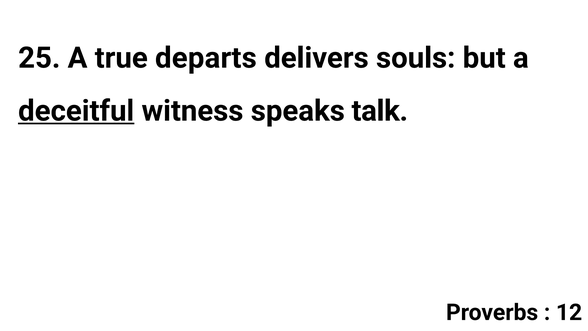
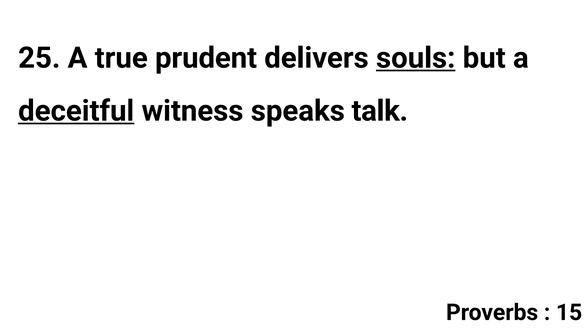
departs: departs -> prudent (206, 58)
souls underline: none -> present (416, 58)
12: 12 -> 15 (569, 312)
